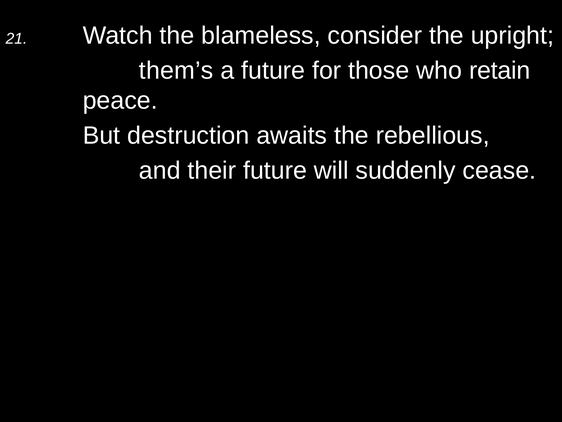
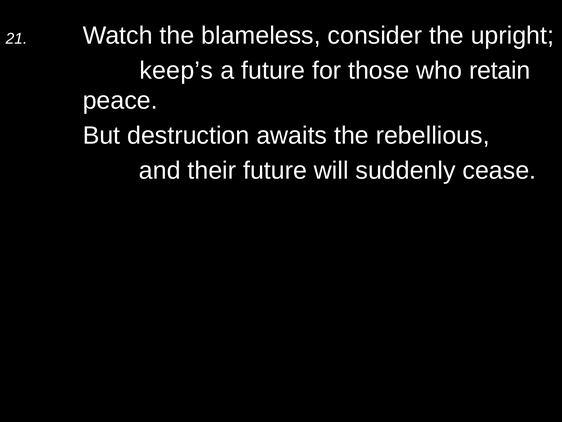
them’s: them’s -> keep’s (176, 71)
